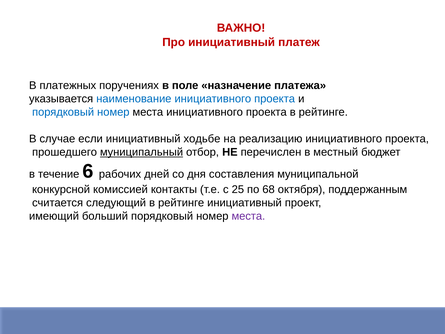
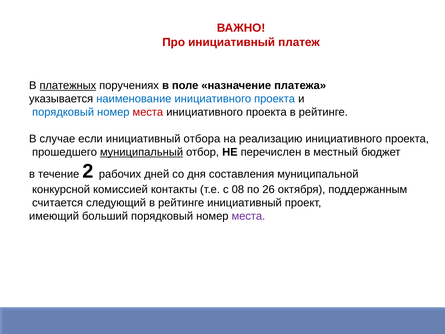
платежных underline: none -> present (68, 85)
места colour: black -> red (148, 112)
ходьбе: ходьбе -> отбора (202, 139)
6: 6 -> 2 (88, 171)
25: 25 -> 08 (238, 189)
68: 68 -> 26 (269, 189)
